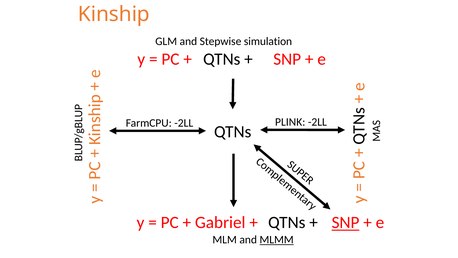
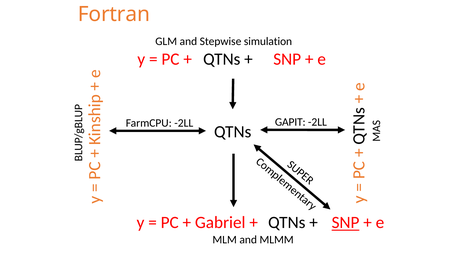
Kinship: Kinship -> Fortran (114, 14)
PLINK: PLINK -> GAPIT (290, 122)
MLMM underline: present -> none (277, 239)
